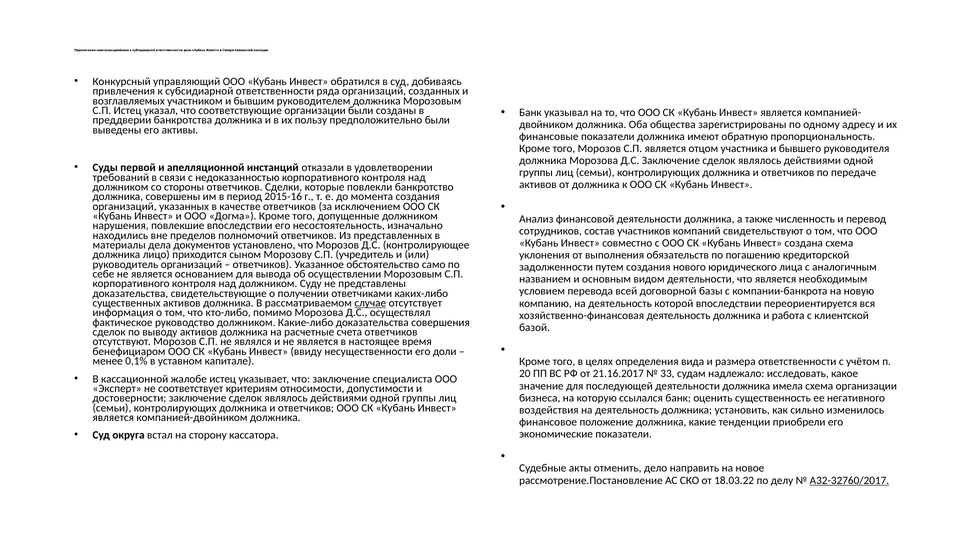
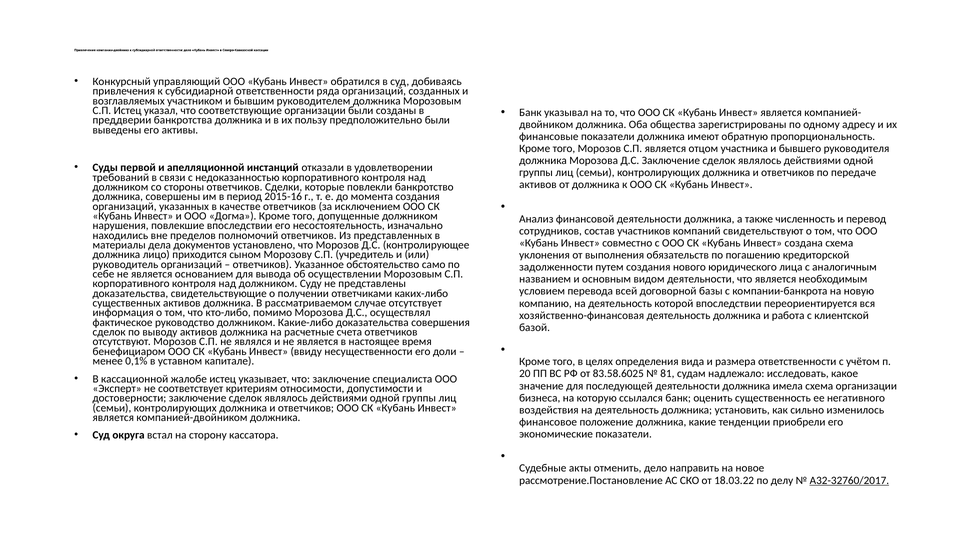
случае underline: present -> none (370, 303)
21.16.2017: 21.16.2017 -> 83.58.6025 (618, 374)
33: 33 -> 81 (667, 374)
